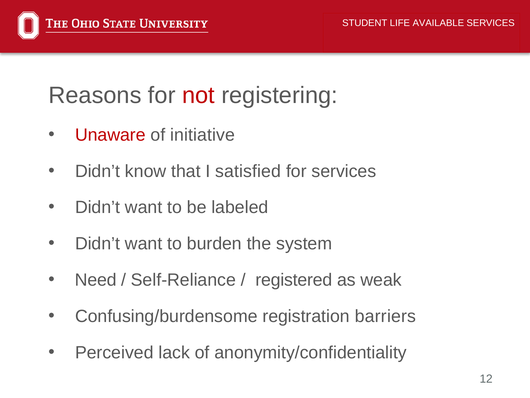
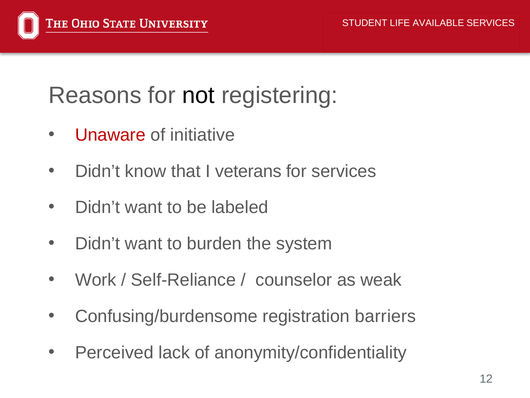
not colour: red -> black (198, 95)
satisfied: satisfied -> veterans (248, 171)
Need: Need -> Work (96, 280)
registered: registered -> counselor (294, 280)
